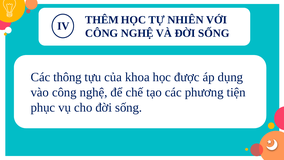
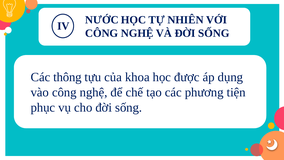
THÊM: THÊM -> NƯỚC (102, 20)
